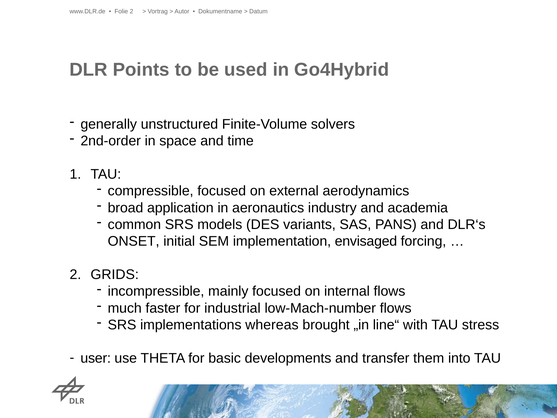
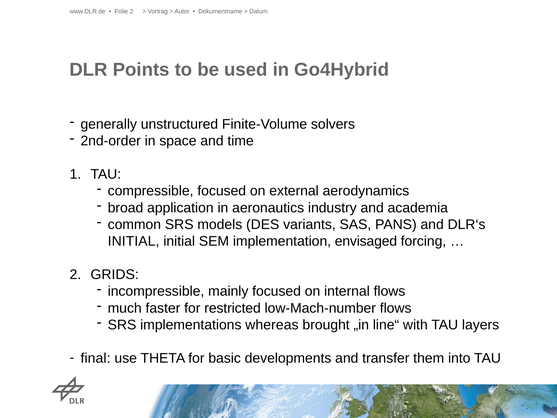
ONSET: ONSET -> INITIAL (134, 241)
industrial: industrial -> restricted (233, 308)
stress: stress -> layers (481, 325)
user: user -> final (96, 358)
